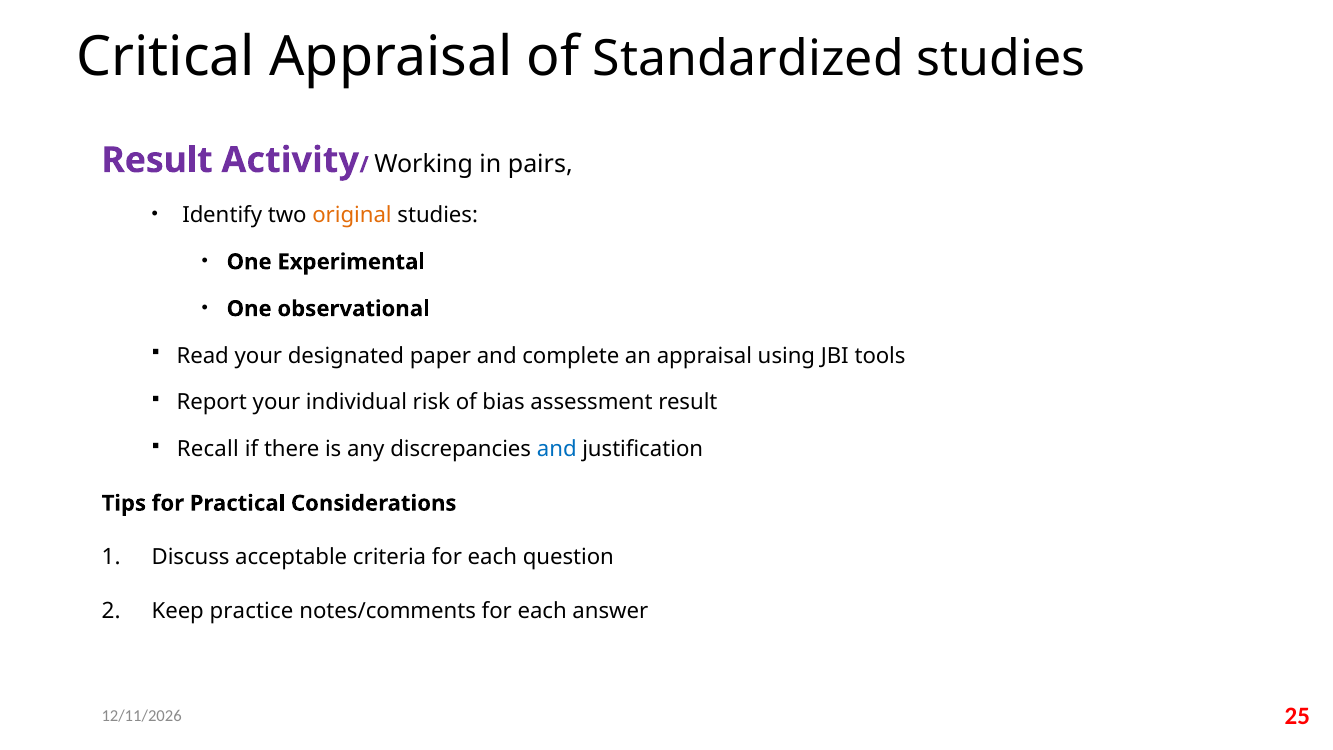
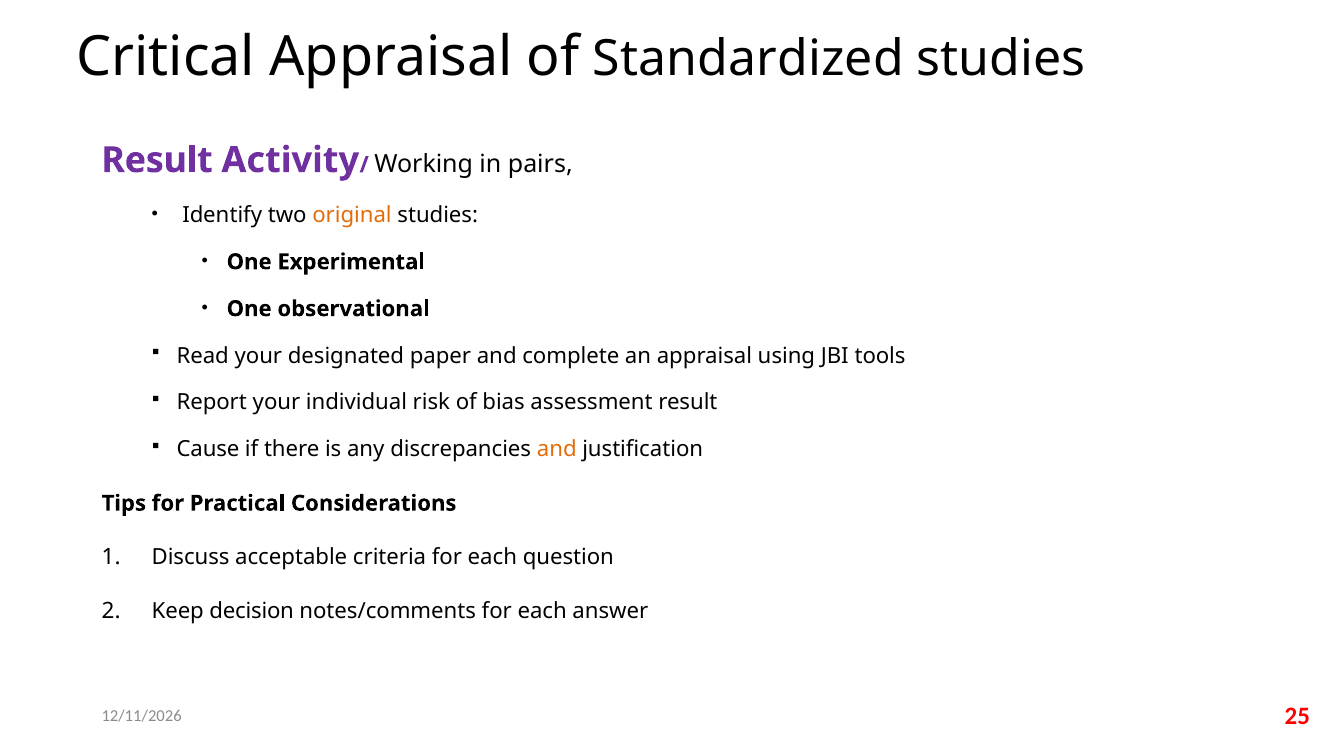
Recall: Recall -> Cause (208, 449)
and colour: blue -> orange (557, 449)
practice: practice -> decision (252, 611)
